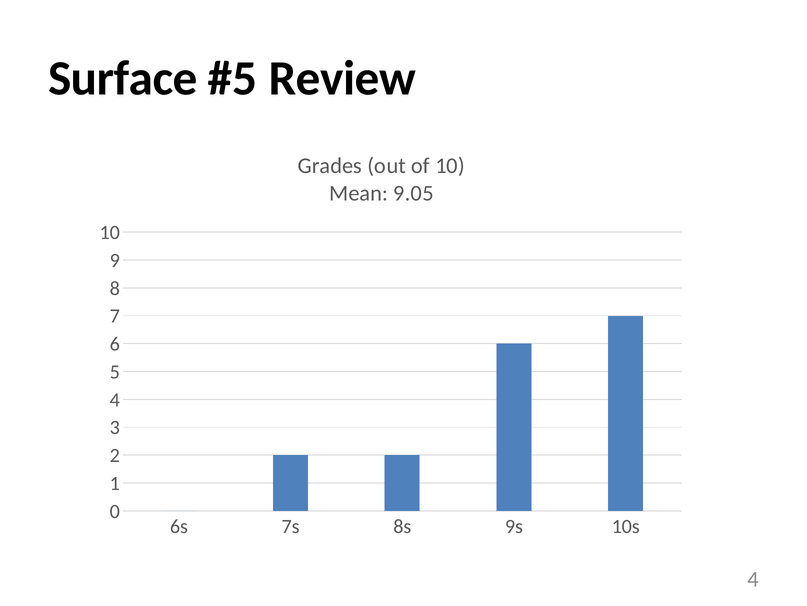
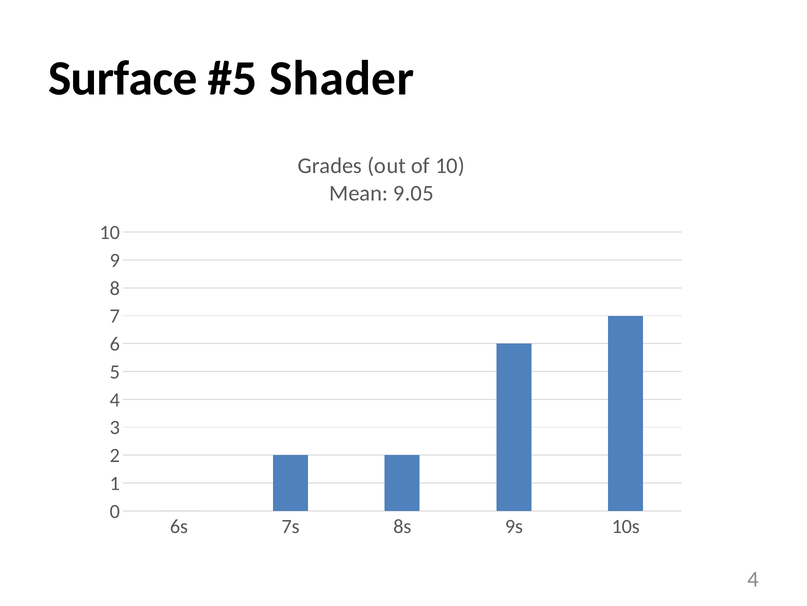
Review: Review -> Shader (342, 78)
